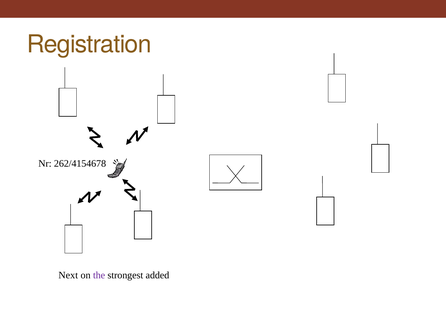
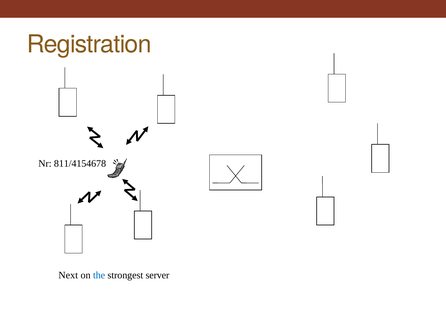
262/4154678: 262/4154678 -> 811/4154678 (80, 164)
the colour: purple -> blue (99, 276)
added: added -> server (157, 276)
